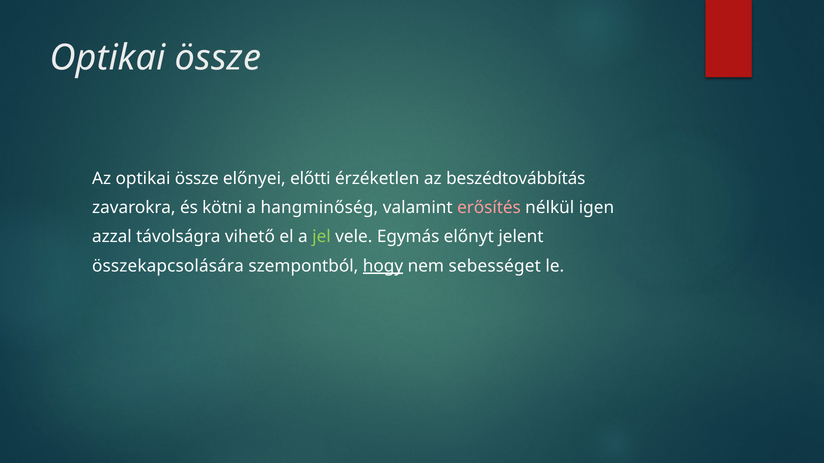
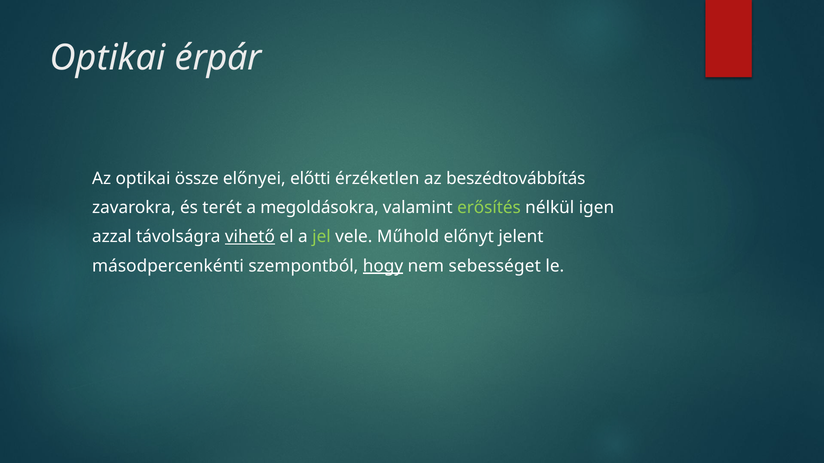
össze: össze -> érpár (218, 58)
kötni: kötni -> terét (222, 208)
hangminőség: hangminőség -> megoldásokra (320, 208)
erősítés colour: pink -> light green (489, 208)
vihető underline: none -> present (250, 237)
Egymás: Egymás -> Műhold (408, 237)
összekapcsolására: összekapcsolására -> másodpercenkénti (168, 266)
